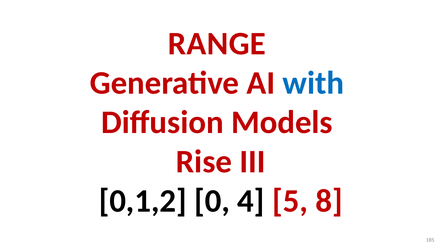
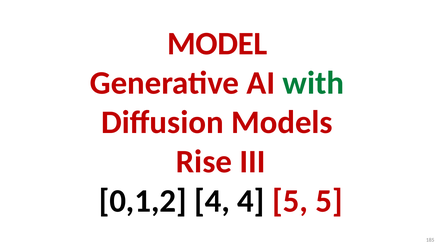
RANGE: RANGE -> MODEL (217, 44)
with colour: blue -> green (313, 83)
0,1,2 0: 0 -> 4 (212, 201)
5 8: 8 -> 5 (329, 201)
